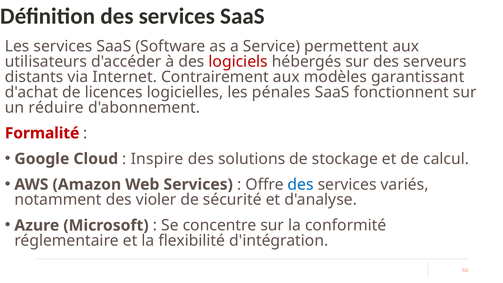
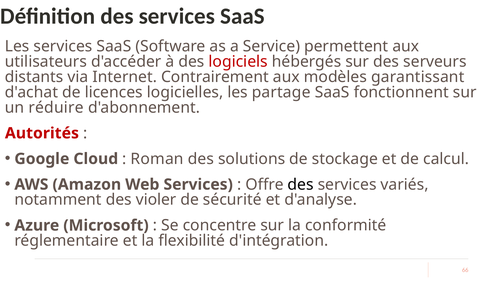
pénales: pénales -> partage (281, 92)
Formalité: Formalité -> Autorités (42, 133)
Inspire: Inspire -> Roman (157, 159)
des colour: blue -> black (301, 184)
